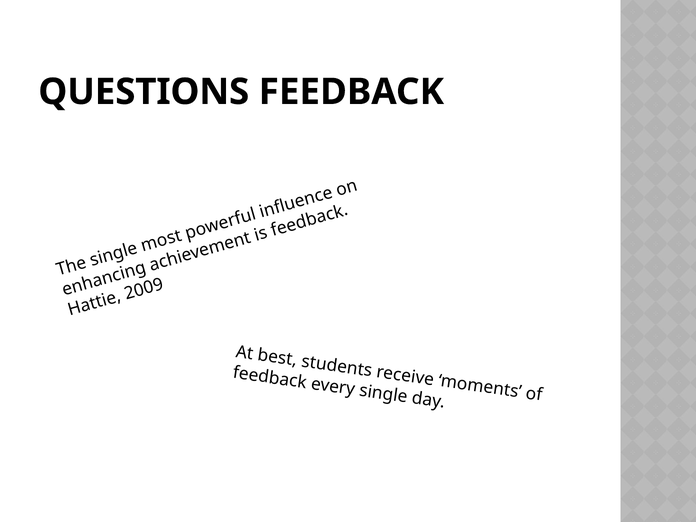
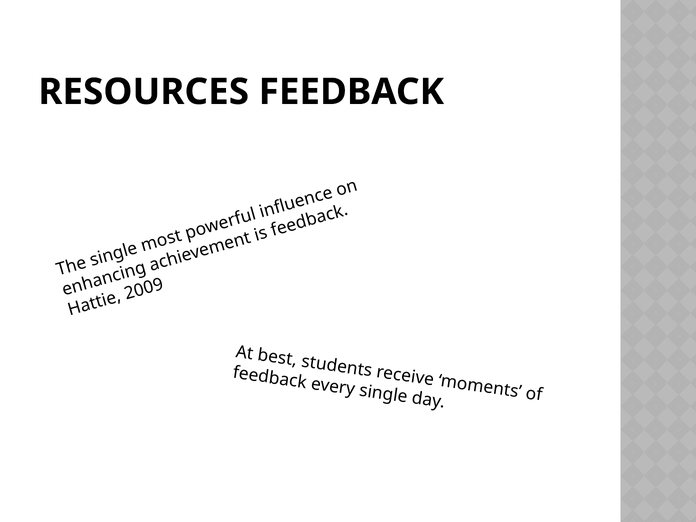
QUESTIONS: QUESTIONS -> RESOURCES (144, 92)
